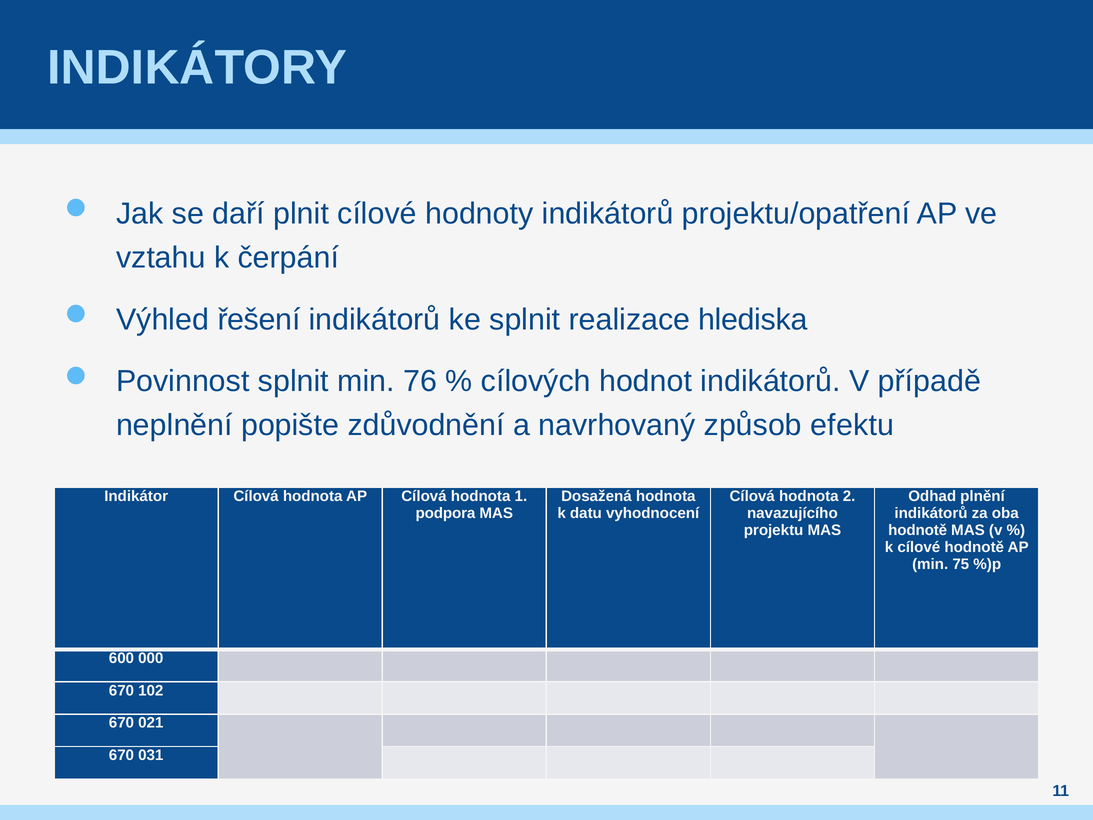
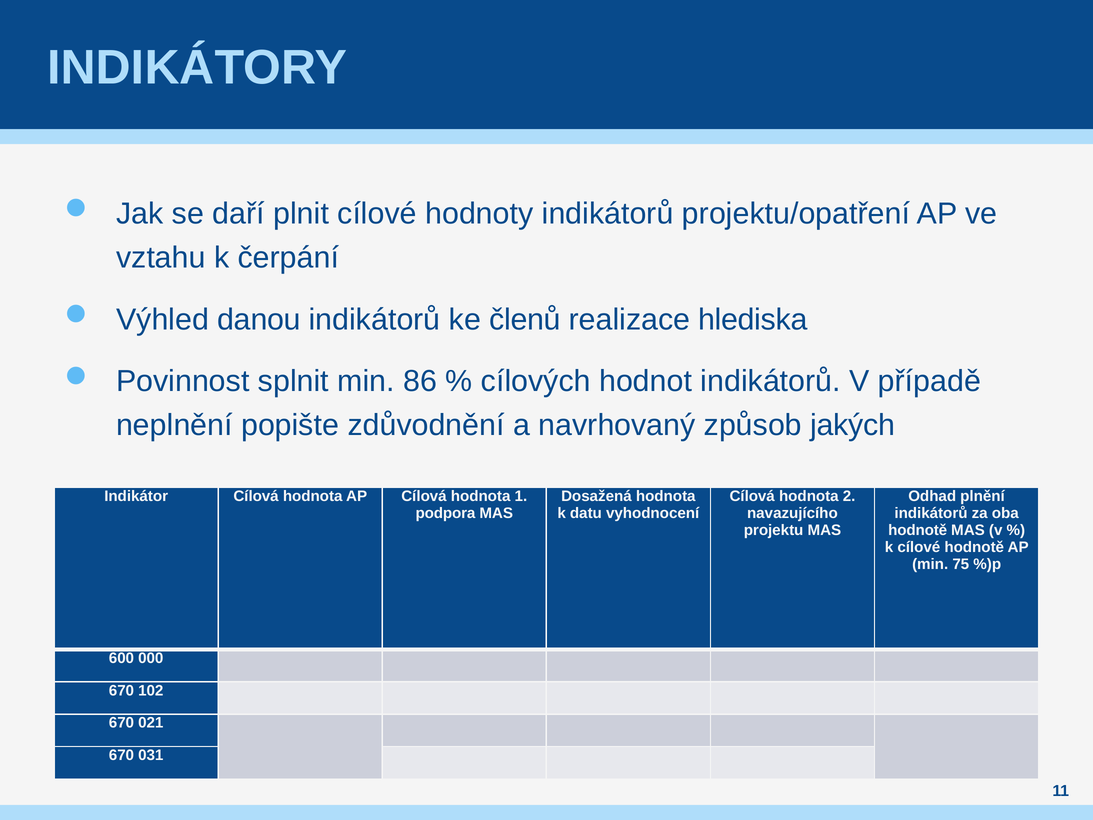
řešení: řešení -> danou (259, 319)
ke splnit: splnit -> členů (525, 319)
76: 76 -> 86 (420, 381)
efektu: efektu -> jakých (853, 425)
